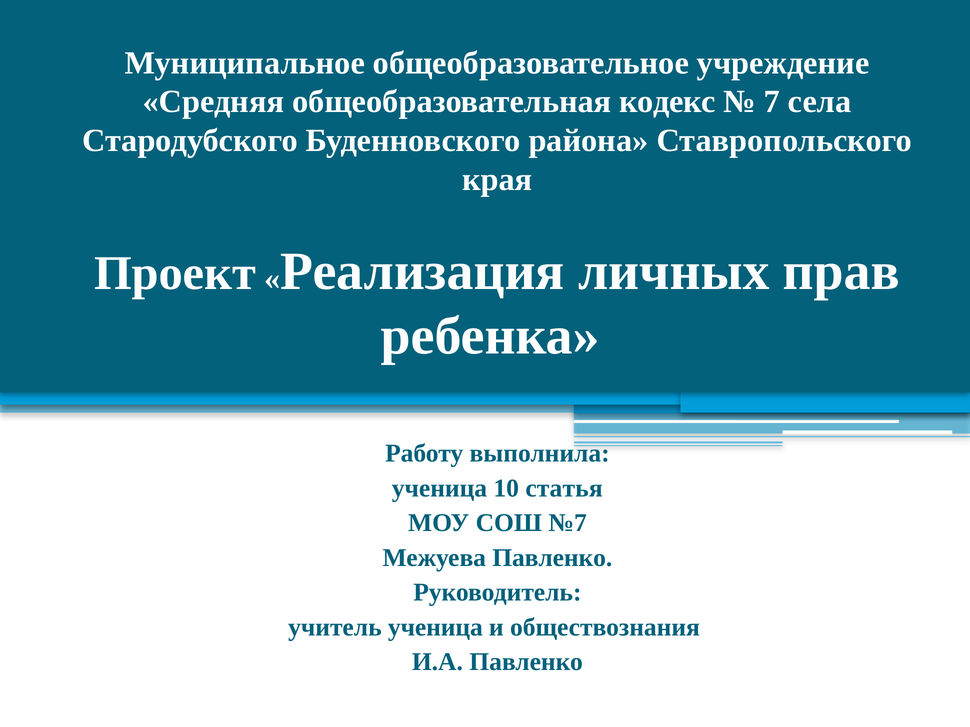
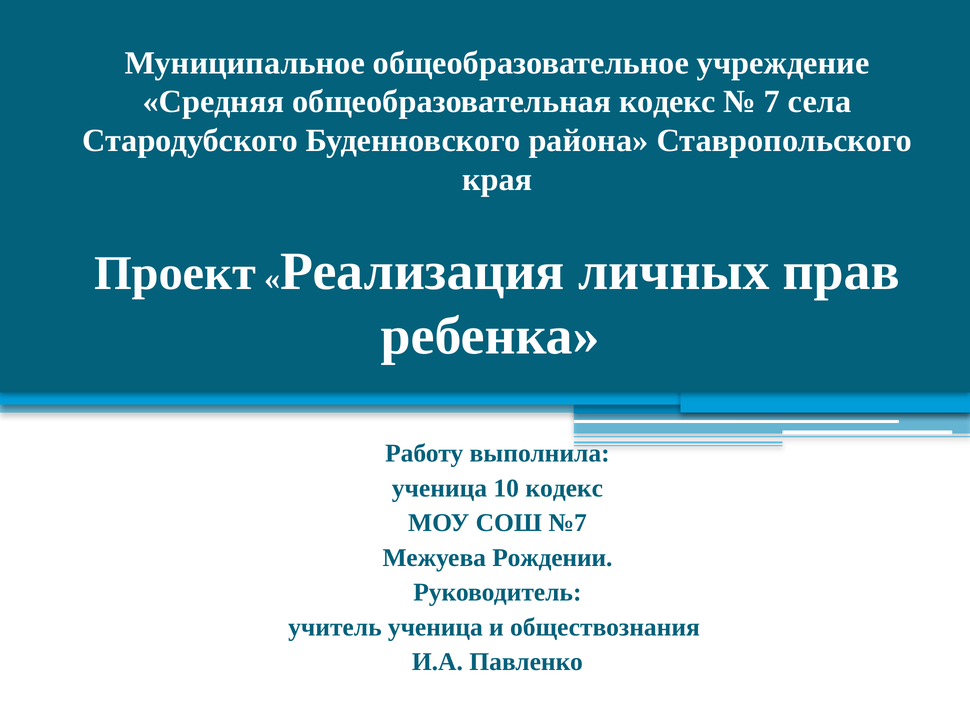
10 статья: статья -> кодекс (564, 489)
Межуева Павленко: Павленко -> Рождении (552, 558)
